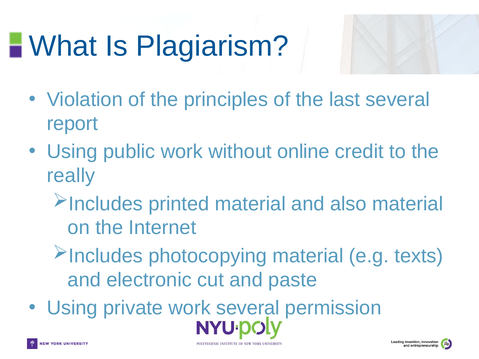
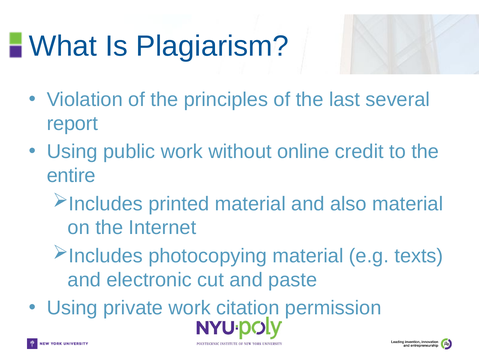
really: really -> entire (71, 176)
work several: several -> citation (248, 308)
